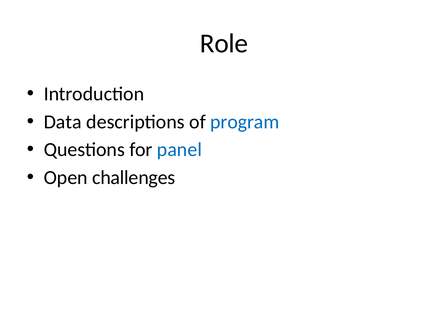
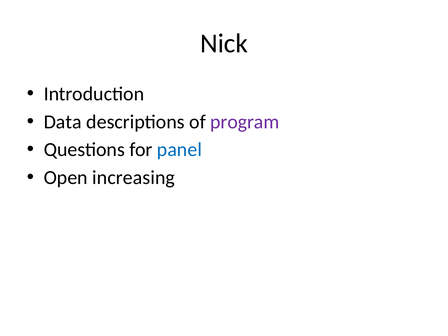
Role: Role -> Nick (224, 43)
program colour: blue -> purple (245, 122)
challenges: challenges -> increasing (134, 178)
